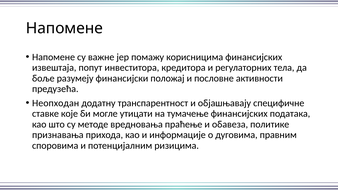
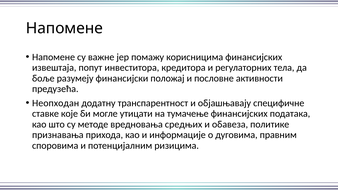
праћење: праћење -> средњих (184, 124)
